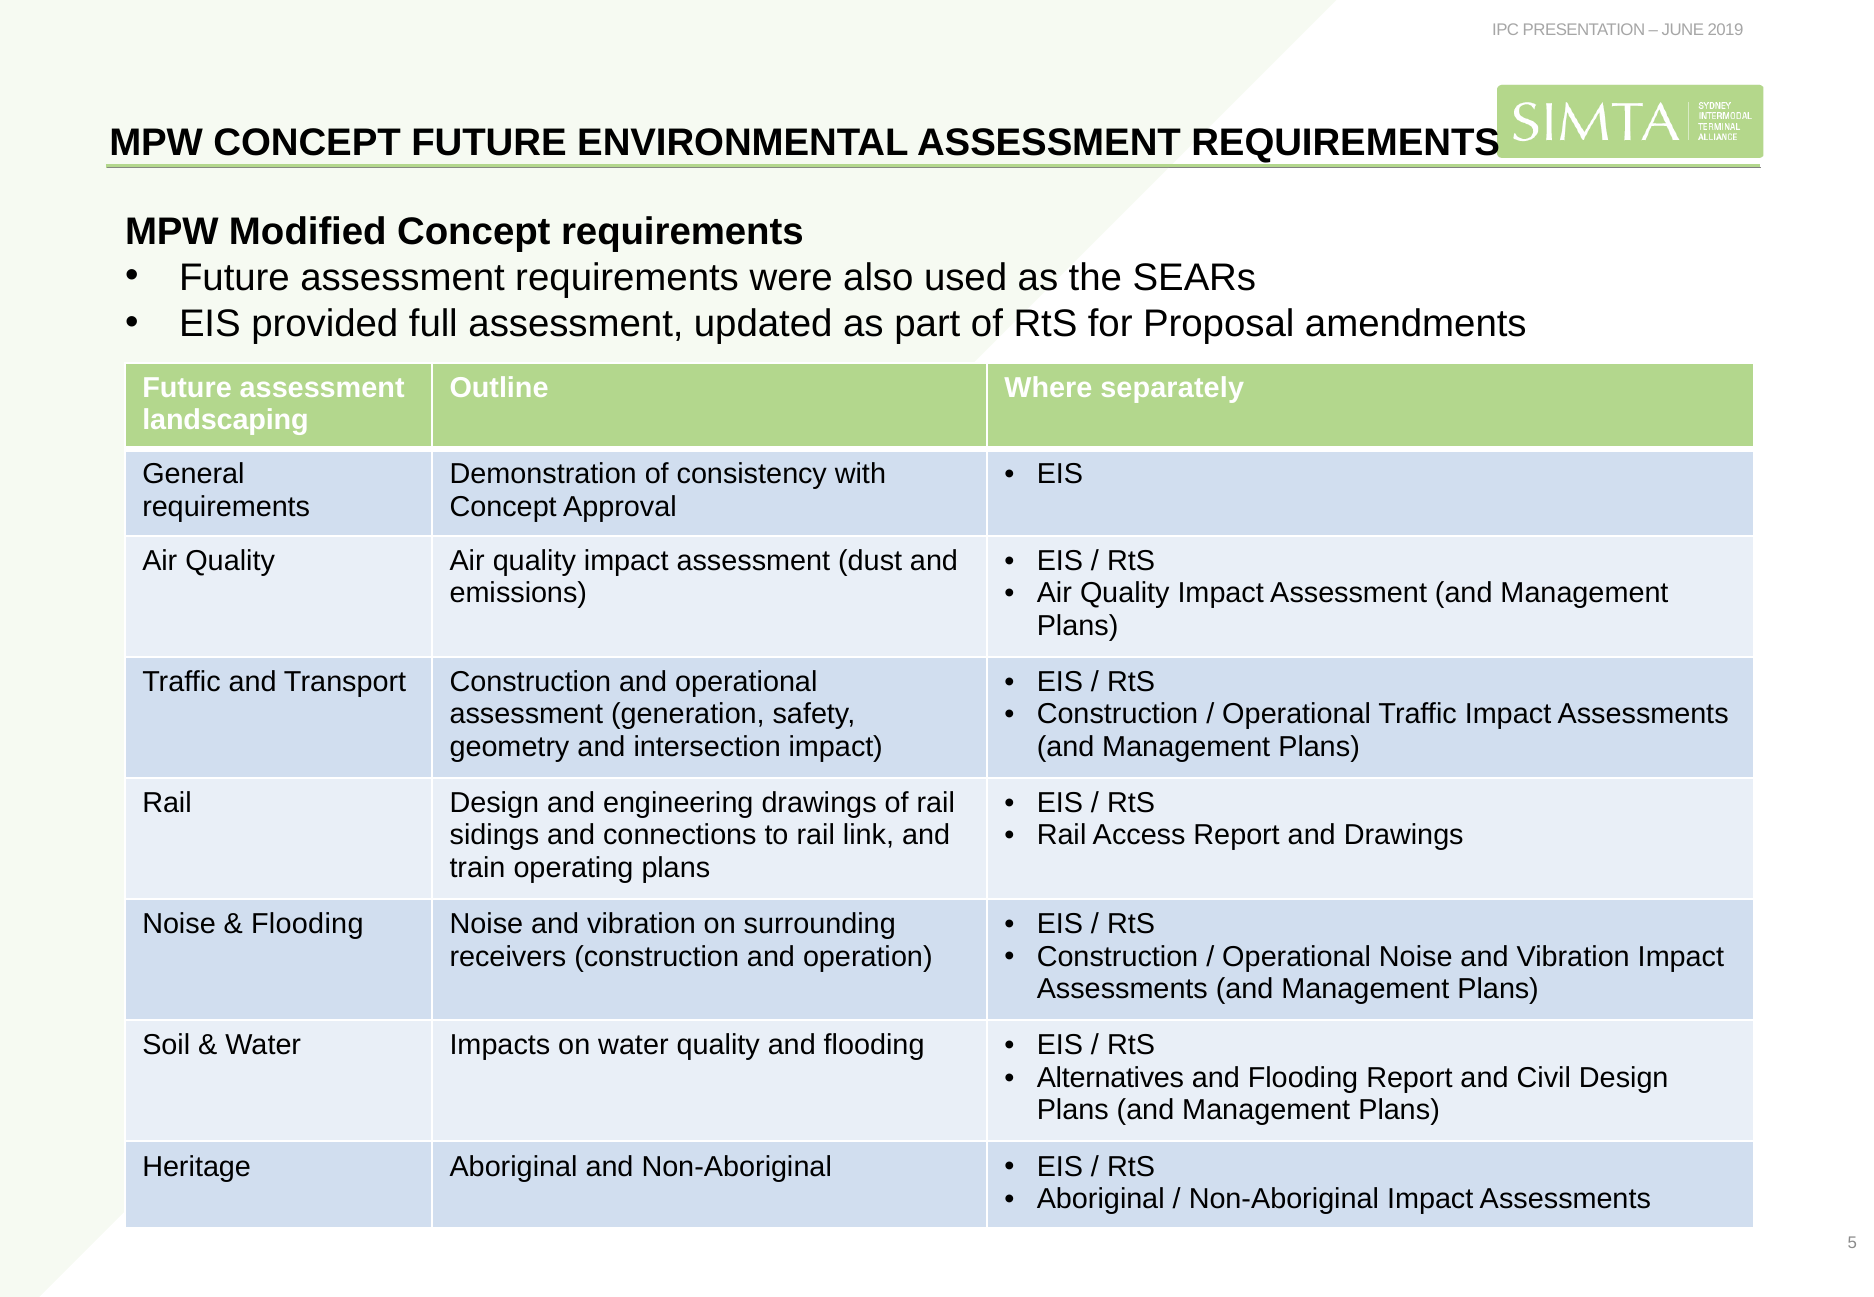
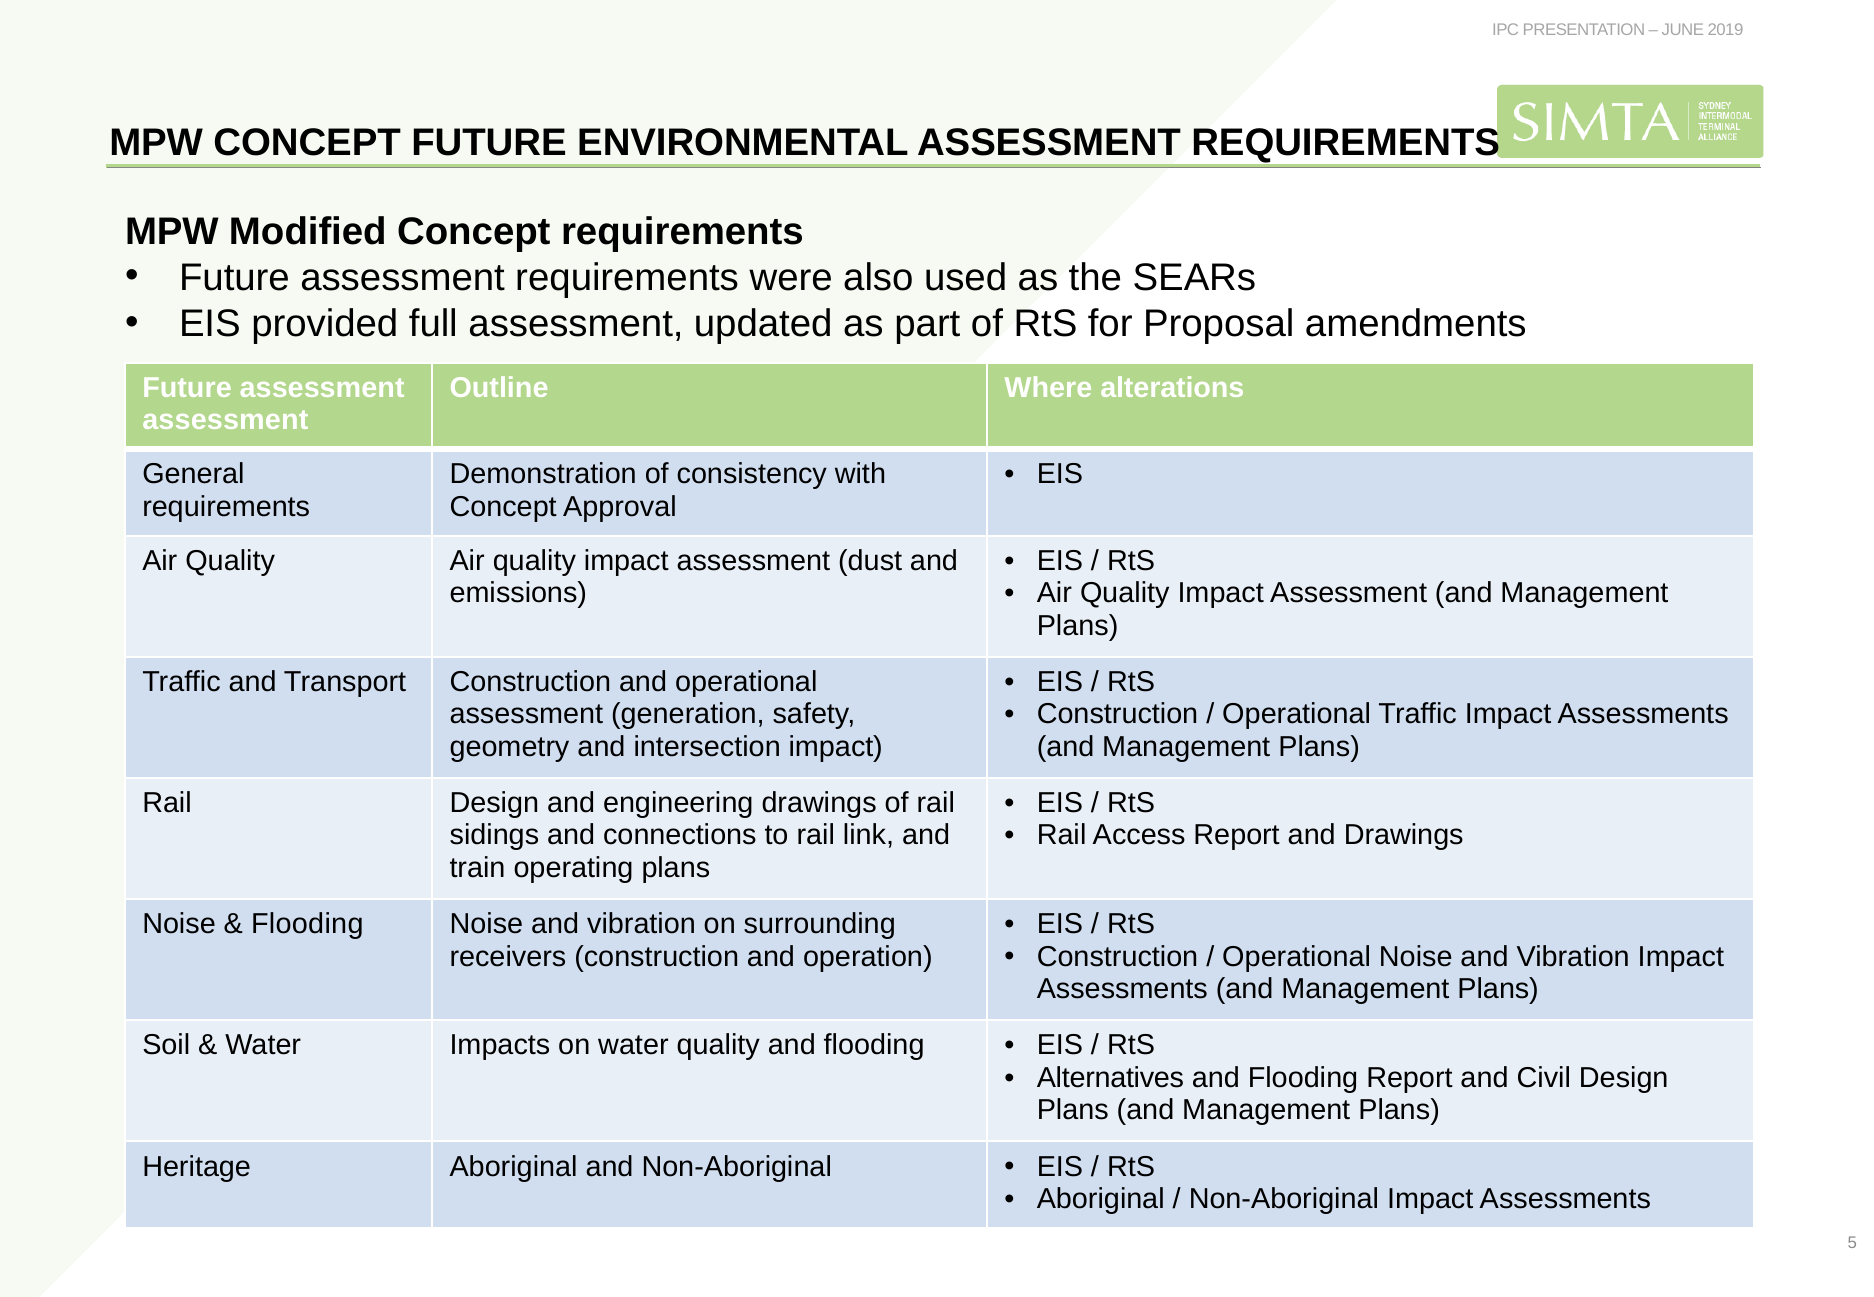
separately: separately -> alterations (1172, 388)
landscaping: landscaping -> assessment (225, 420)
